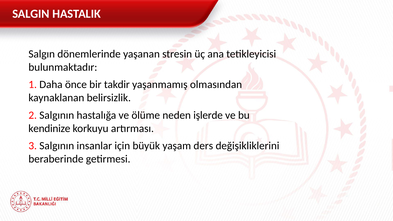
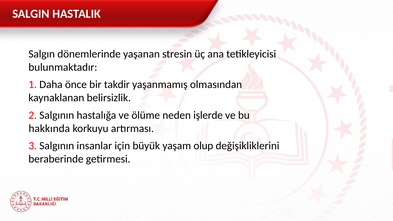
kendinize: kendinize -> hakkında (49, 128)
ders: ders -> olup (203, 146)
